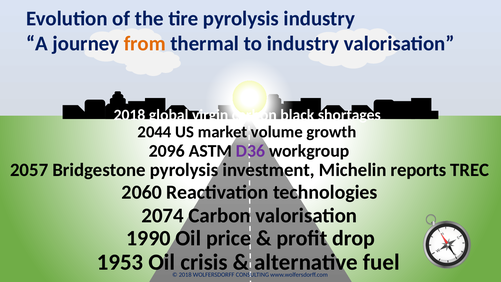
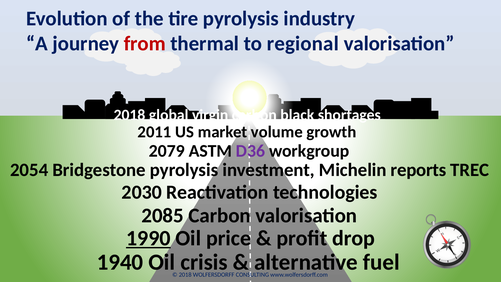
from colour: orange -> red (145, 44)
to industry: industry -> regional (303, 44)
2044: 2044 -> 2011 (155, 132)
2096: 2096 -> 2079 (167, 151)
2057: 2057 -> 2054 (29, 170)
2060: 2060 -> 2030 (142, 192)
2074: 2074 -> 2085 (163, 215)
1990 underline: none -> present (148, 238)
1953: 1953 -> 1940 (120, 262)
